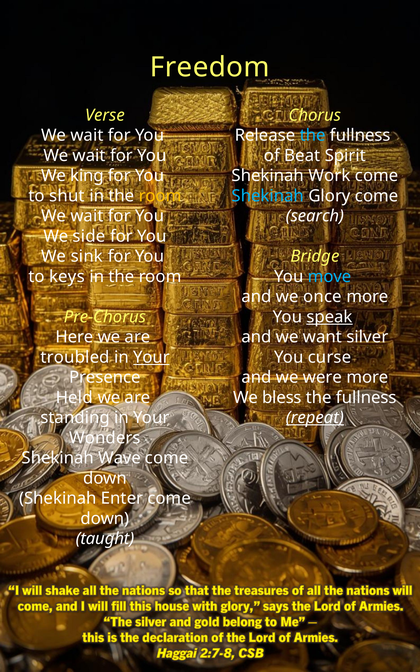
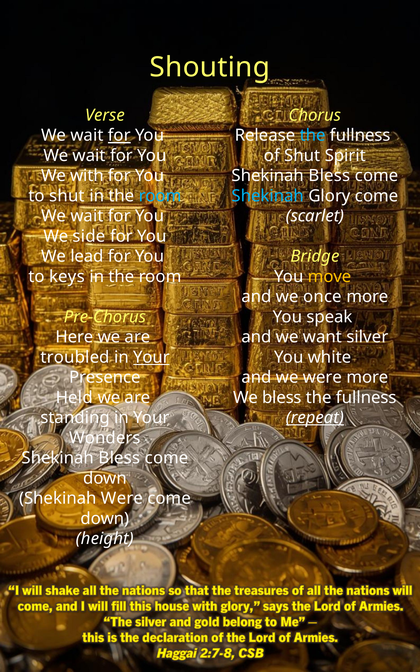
Freedom: Freedom -> Shouting (210, 67)
for underline: none -> present (119, 135)
of Beat: Beat -> Shut (302, 156)
king: king -> with (87, 176)
Work: Work -> Bless (329, 176)
room colour: yellow -> light blue (160, 196)
search: search -> scarlet (315, 216)
sink: sink -> lead (87, 256)
move colour: light blue -> yellow (330, 277)
speak underline: present -> none (330, 317)
curse: curse -> white (329, 357)
Wave: Wave -> Bless (119, 458)
Shekinah Enter: Enter -> Were (122, 498)
taught: taught -> height (105, 539)
